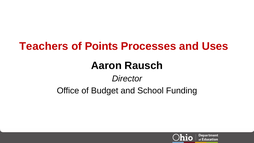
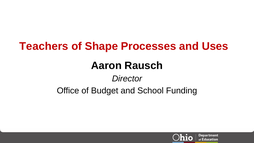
Points: Points -> Shape (101, 46)
